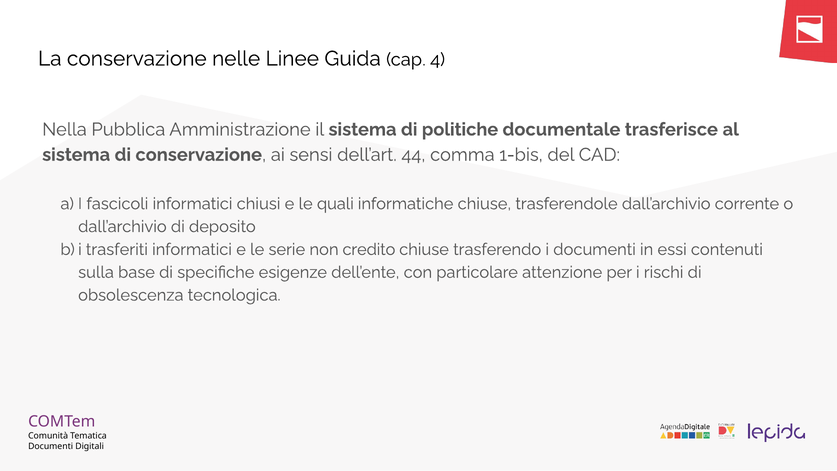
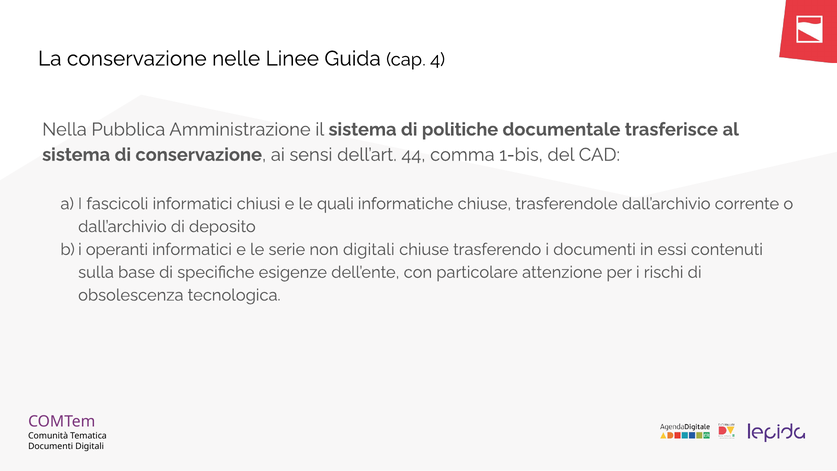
trasferiti: trasferiti -> operanti (117, 249)
non credito: credito -> digitali (369, 249)
